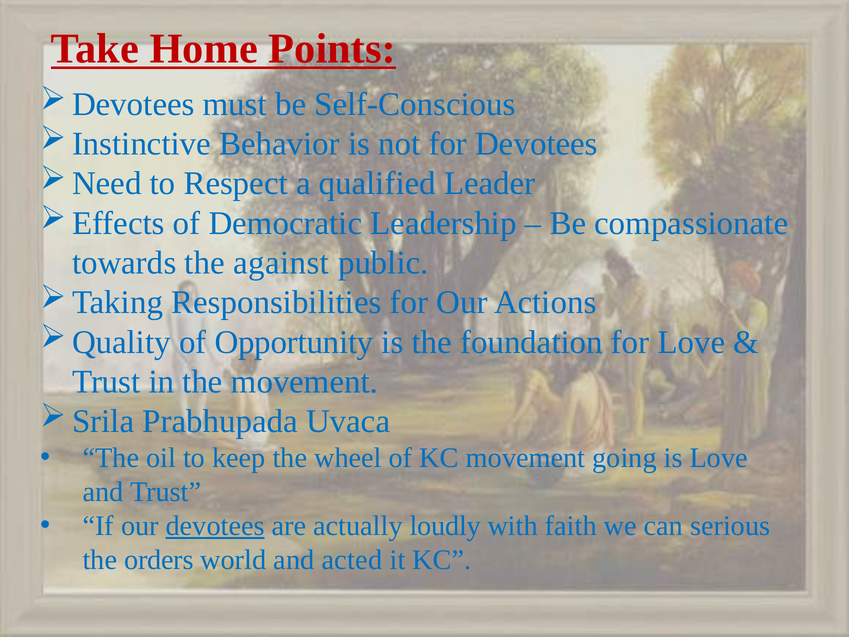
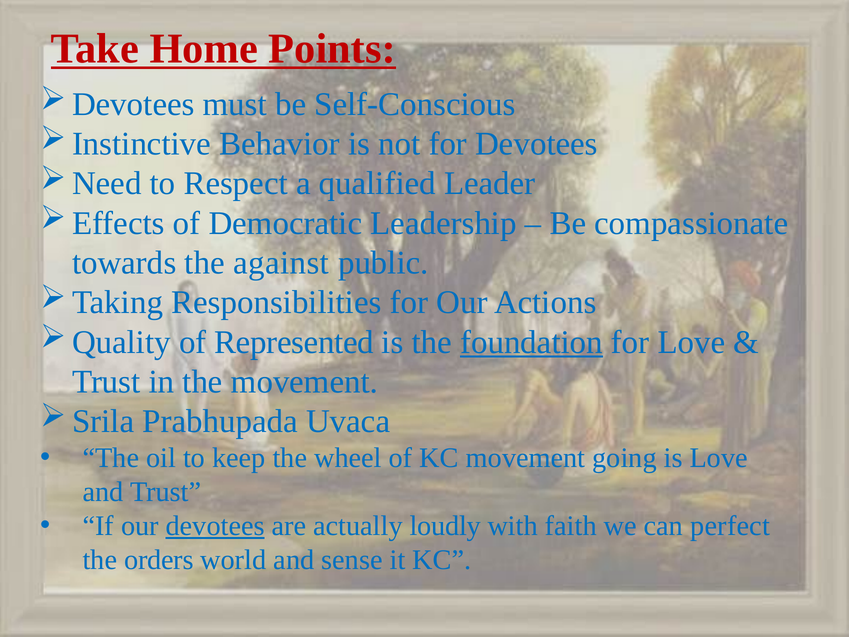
Opportunity: Opportunity -> Represented (294, 342)
foundation underline: none -> present (531, 342)
serious: serious -> perfect (730, 526)
acted: acted -> sense (352, 560)
